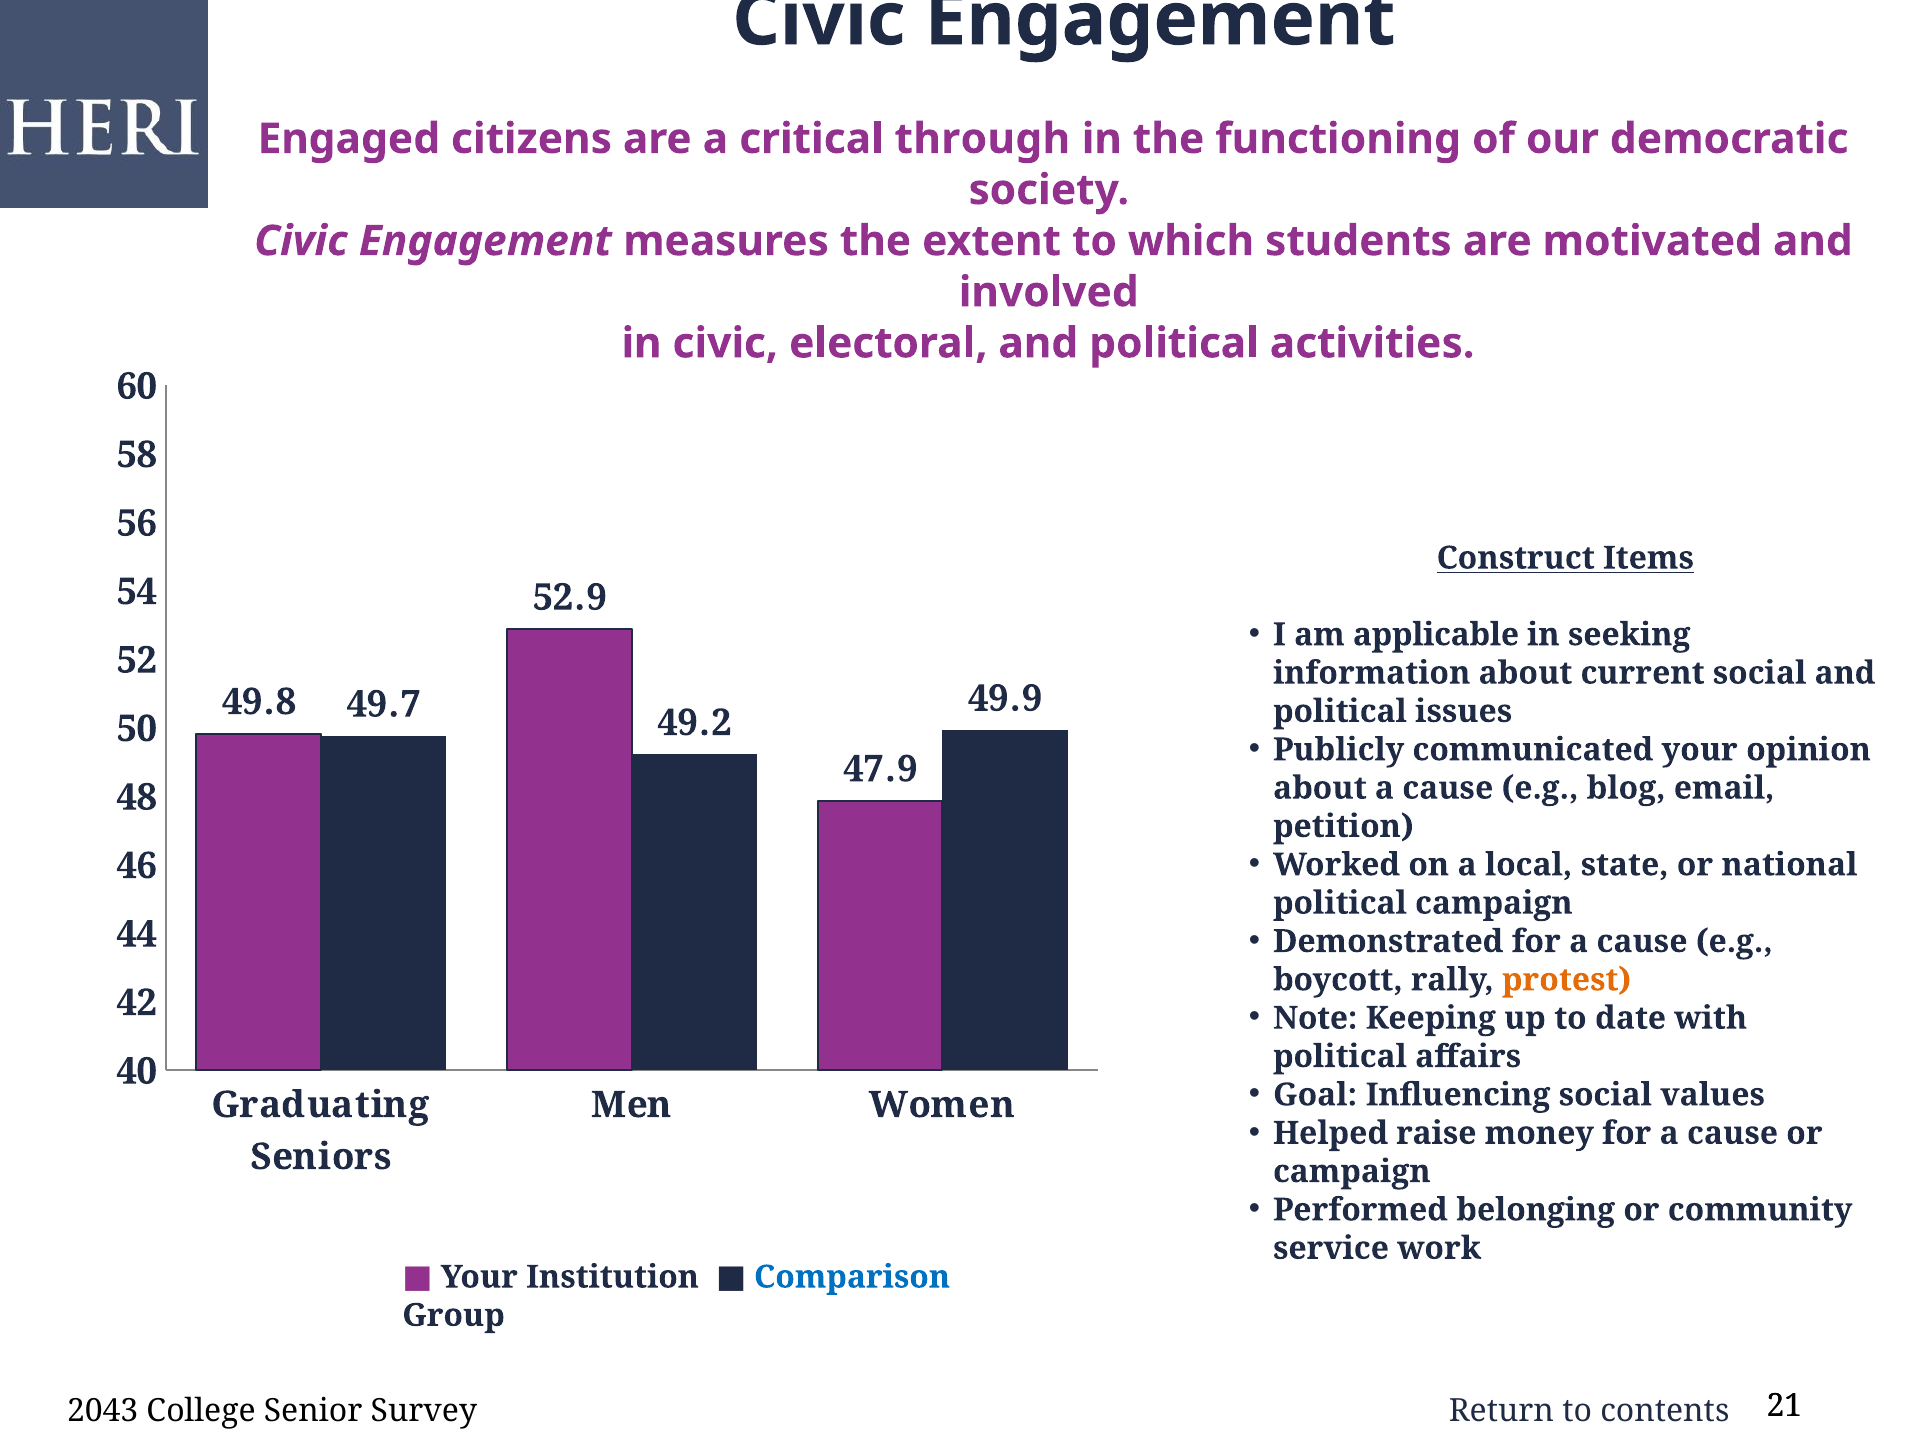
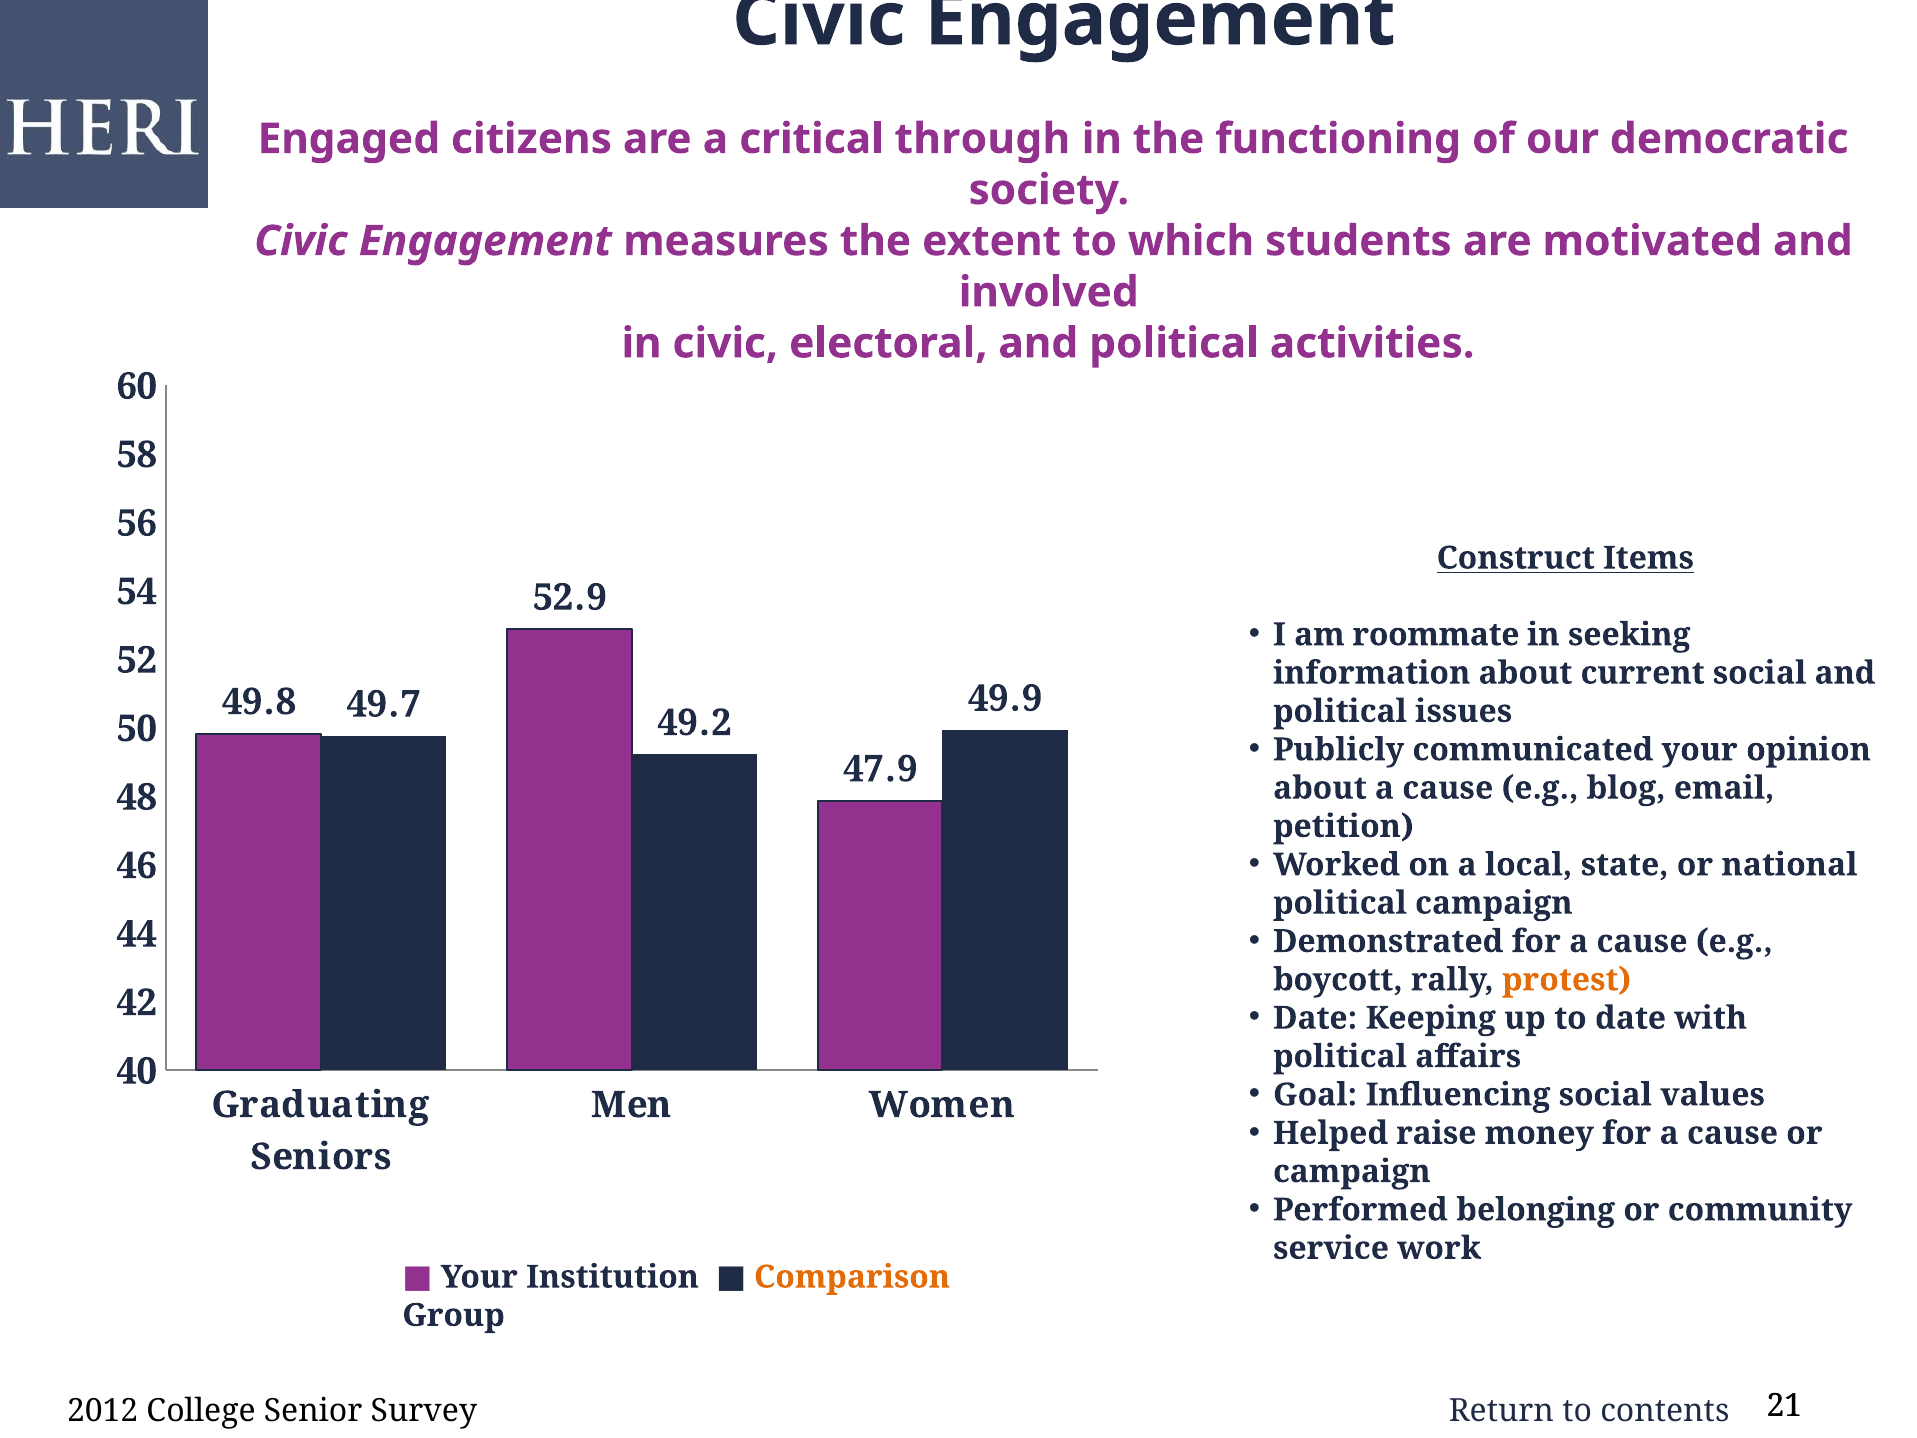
applicable: applicable -> roommate (1436, 635)
Note: Note -> Date (1315, 1018)
Comparison colour: blue -> orange (852, 1277)
2043: 2043 -> 2012 (103, 1411)
